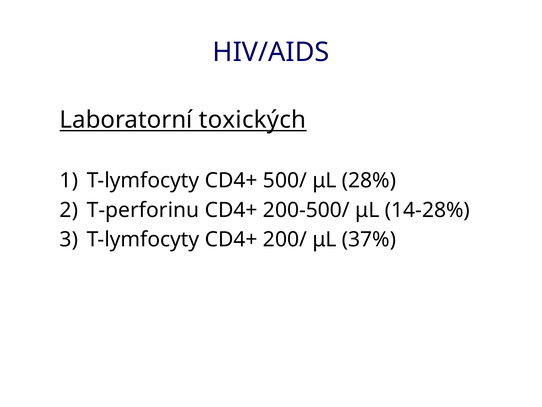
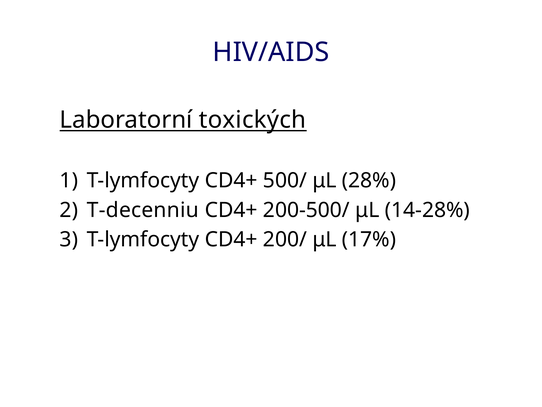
T-perforinu: T-perforinu -> T-decenniu (143, 210)
37%: 37% -> 17% (369, 239)
